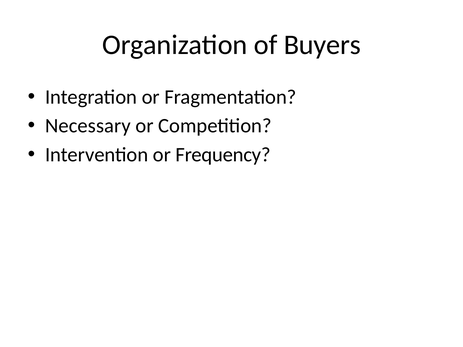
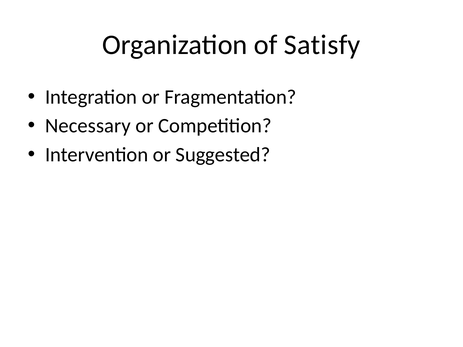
Buyers: Buyers -> Satisfy (322, 45)
Frequency: Frequency -> Suggested (223, 155)
